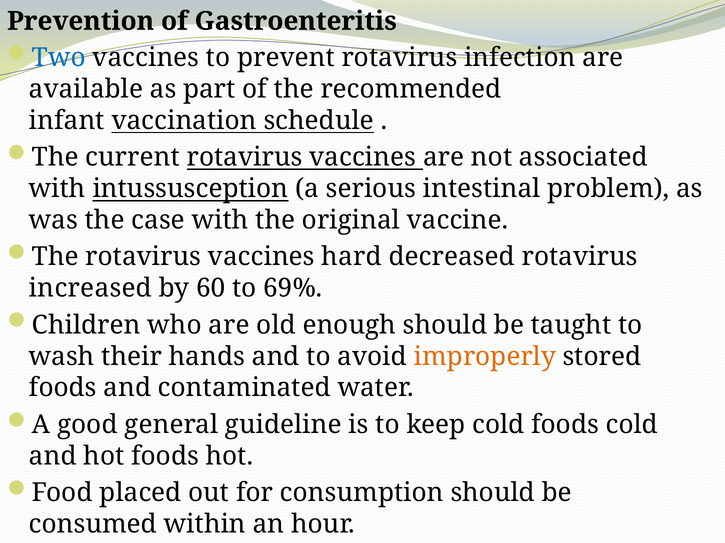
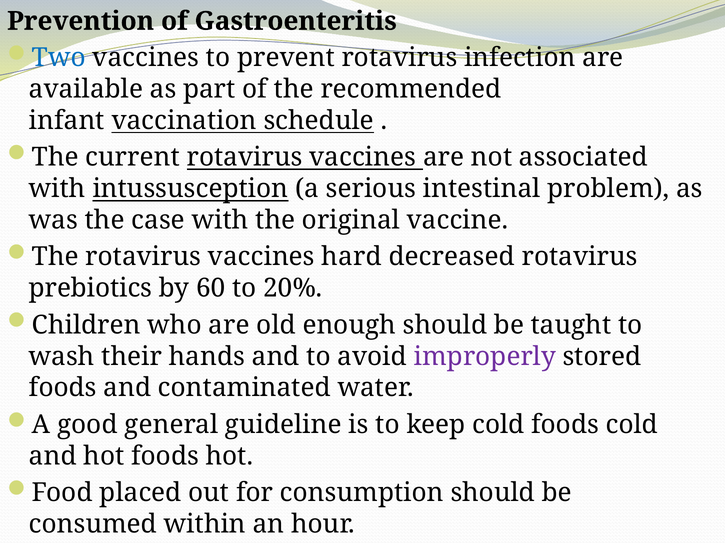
increased: increased -> prebiotics (91, 289)
69%: 69% -> 20% (293, 289)
improperly colour: orange -> purple (485, 357)
